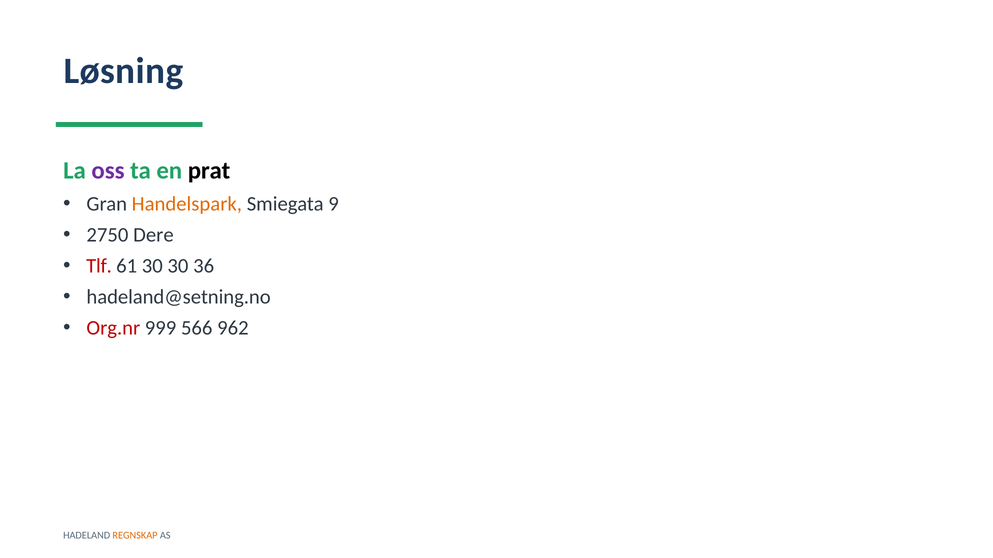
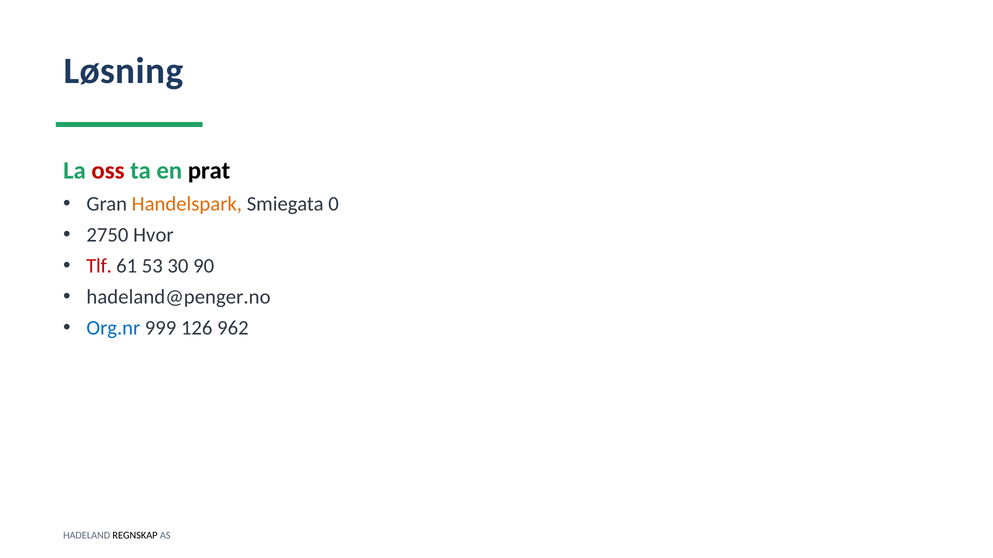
oss colour: purple -> red (108, 171)
9: 9 -> 0 (334, 204)
Dere: Dere -> Hvor (153, 235)
61 30: 30 -> 53 (152, 266)
36: 36 -> 90 (204, 266)
hadeland@setning.no: hadeland@setning.no -> hadeland@penger.no (179, 297)
Org.nr colour: red -> blue (113, 328)
566: 566 -> 126 (197, 328)
REGNSKAP colour: orange -> black (135, 536)
